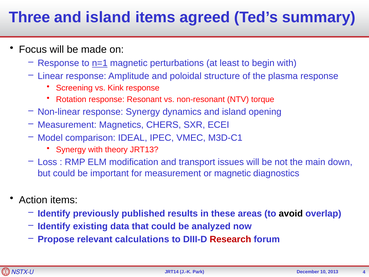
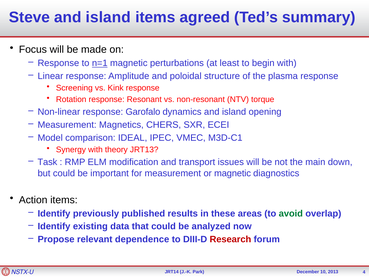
Three: Three -> Steve (29, 17)
response Synergy: Synergy -> Garofalo (143, 112)
Loss: Loss -> Task (47, 162)
avoid colour: black -> green (291, 213)
calculations: calculations -> dependence (142, 239)
